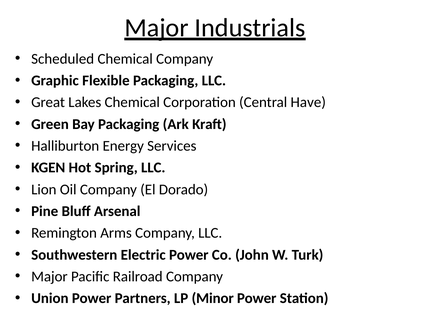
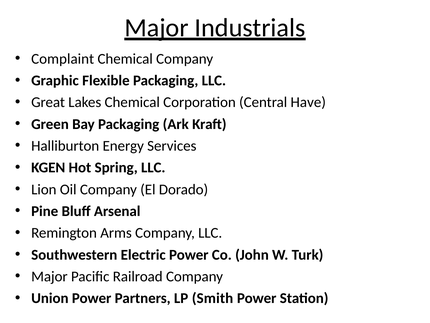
Scheduled: Scheduled -> Complaint (63, 59)
Minor: Minor -> Smith (213, 298)
